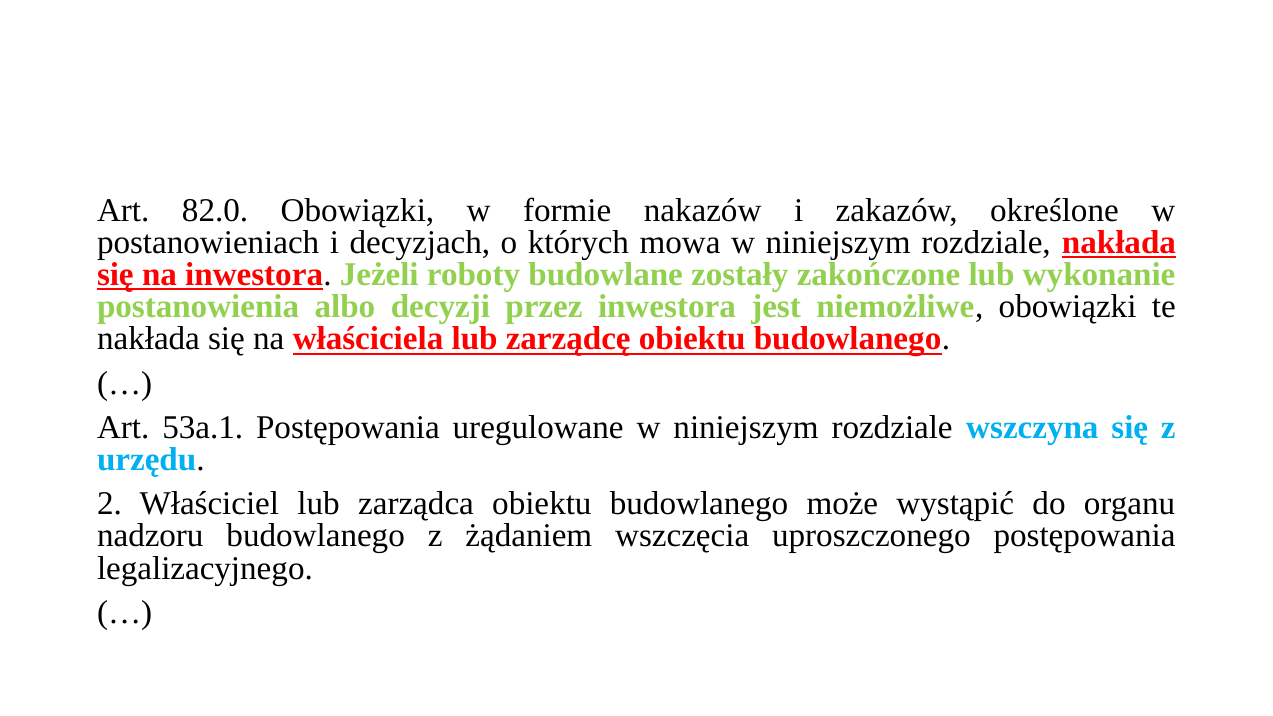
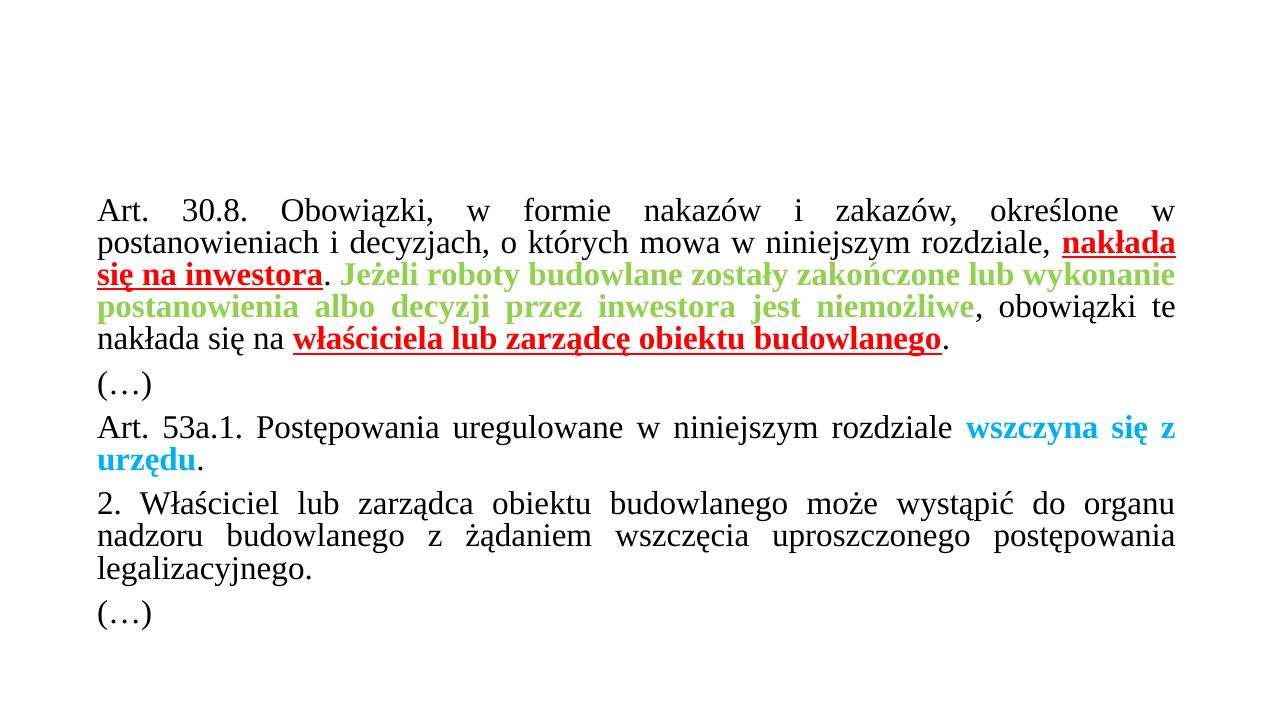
82.0: 82.0 -> 30.8 (215, 210)
